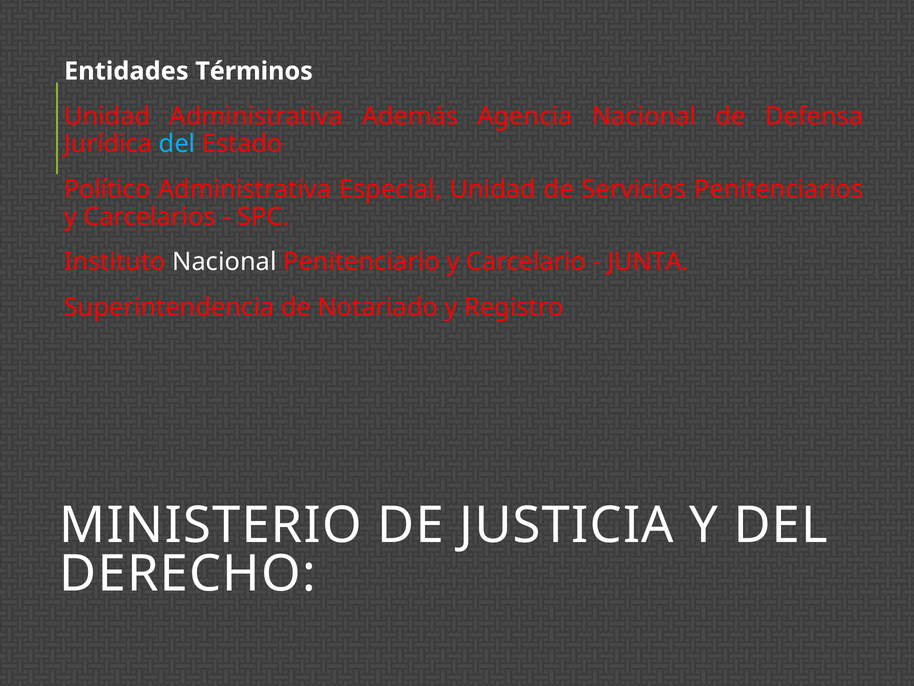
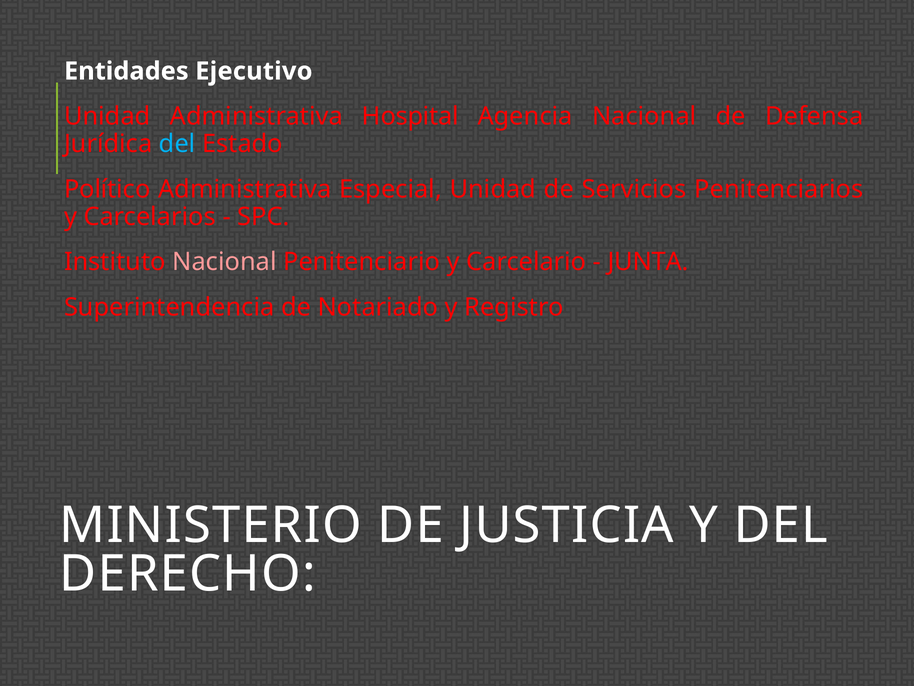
Términos: Términos -> Ejecutivo (254, 71)
Además: Además -> Hospital (410, 116)
Nacional colour: white -> pink (224, 262)
